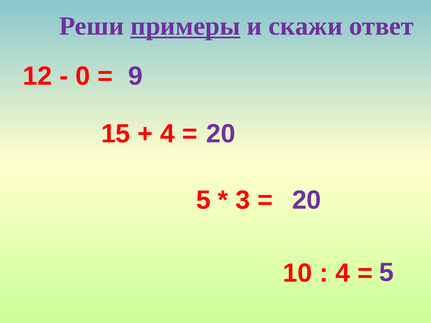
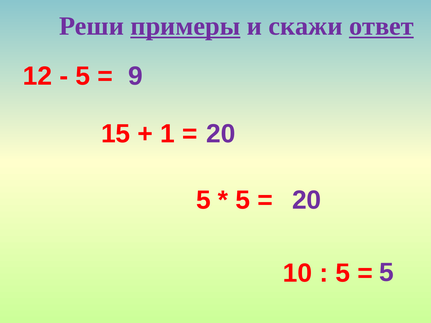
ответ underline: none -> present (381, 26)
0: 0 -> 5 (83, 76)
4: 4 -> 1 (168, 134)
3: 3 -> 5 (243, 200)
4: 4 -> 5 (343, 273)
